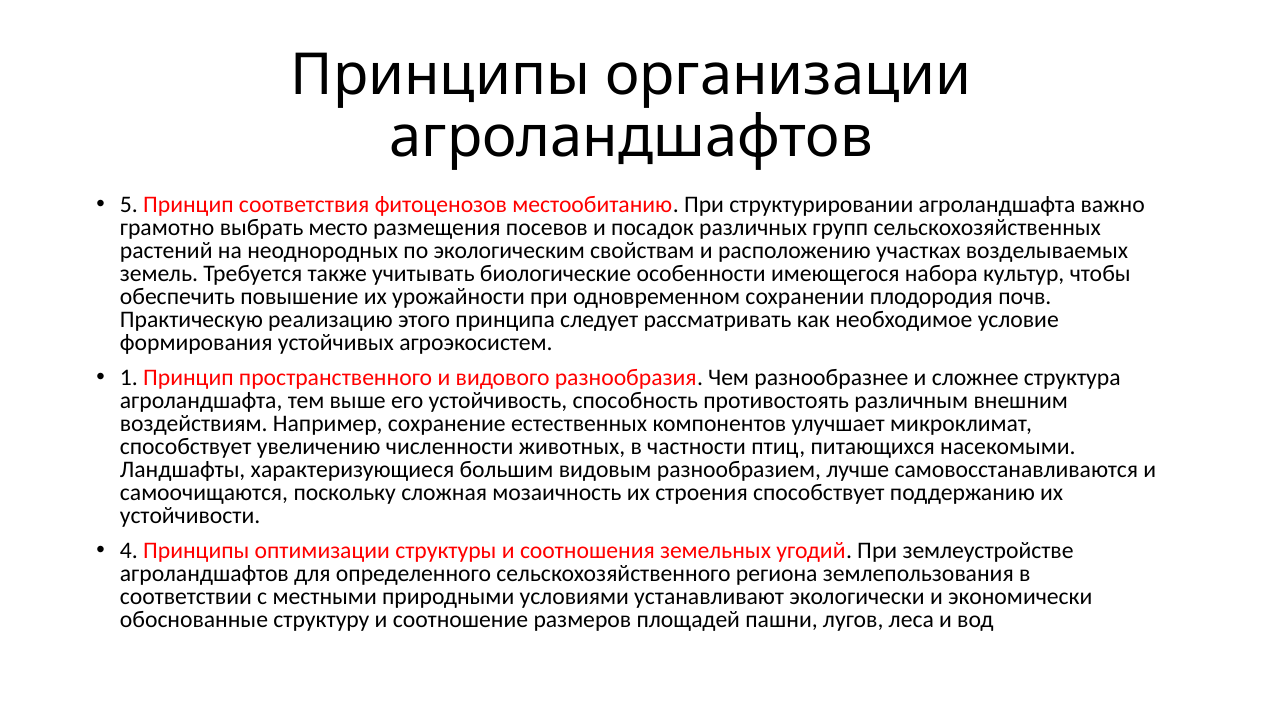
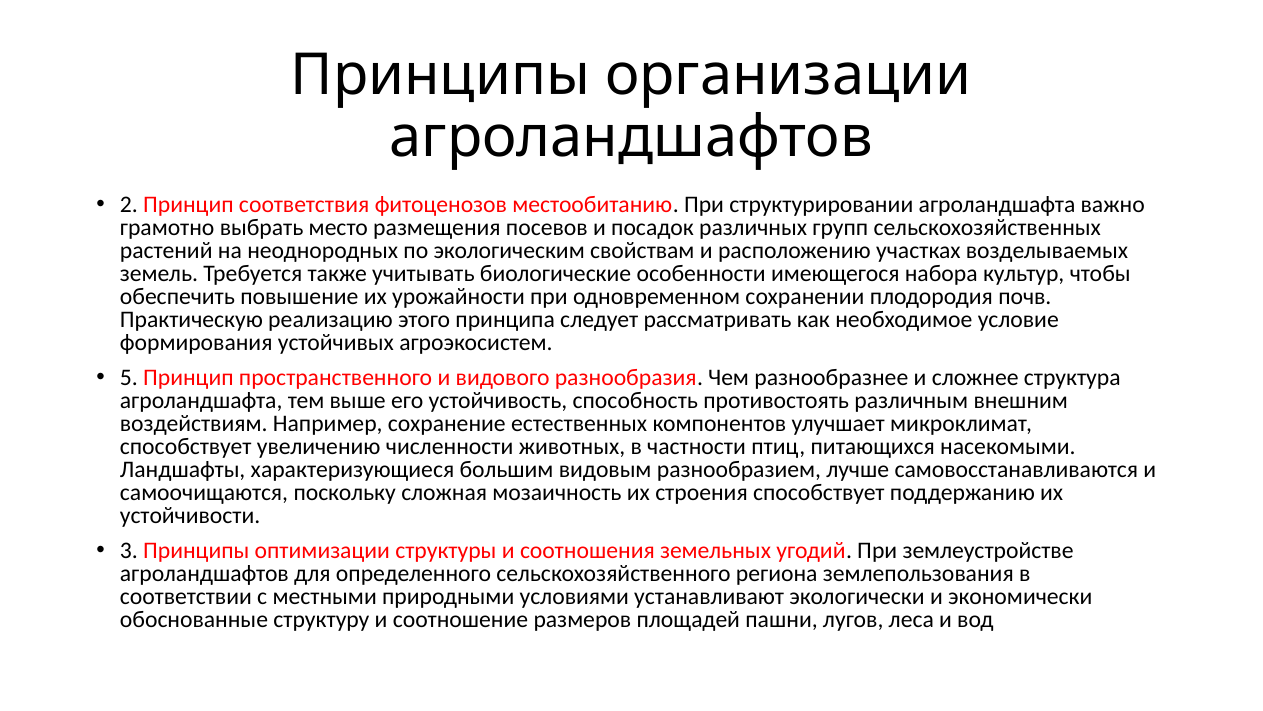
5: 5 -> 2 (129, 204)
1: 1 -> 5 (129, 377)
4: 4 -> 3 (129, 550)
